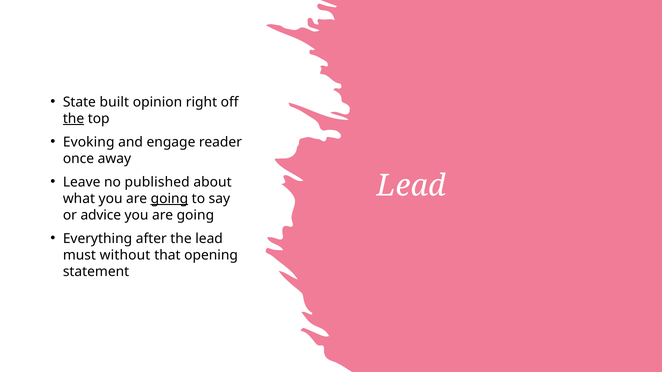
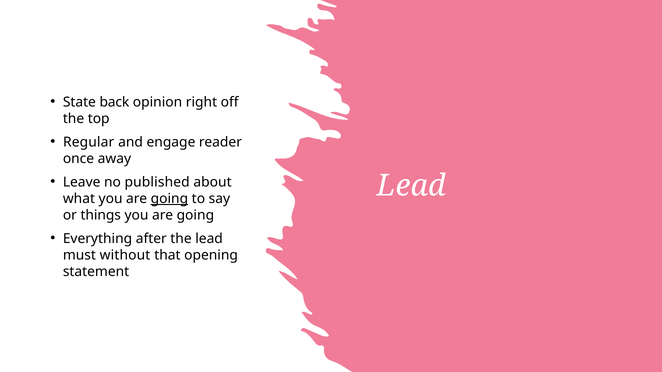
built: built -> back (114, 102)
the underline: present -> none (74, 119)
Evoking: Evoking -> Regular (89, 142)
advice: advice -> things (101, 215)
